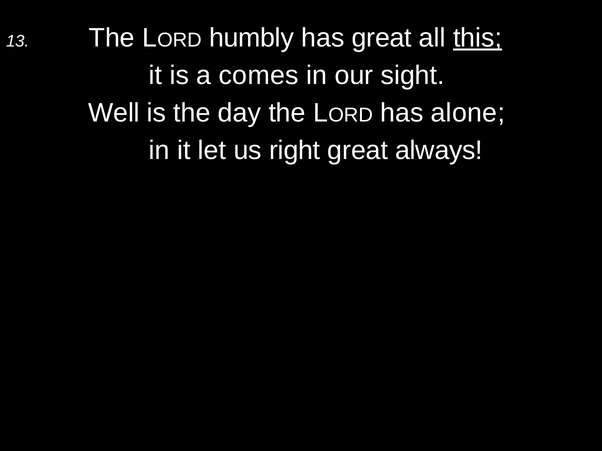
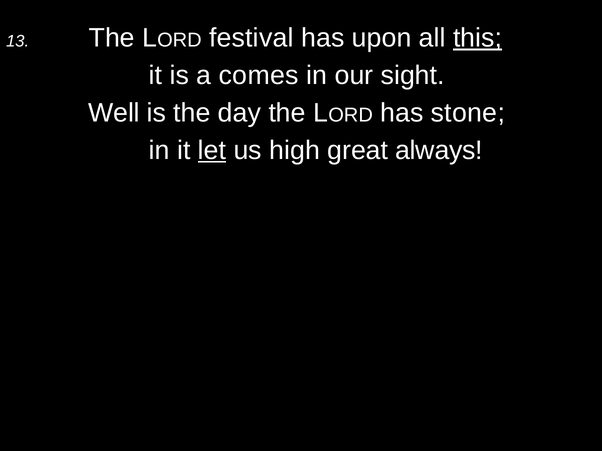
humbly: humbly -> festival (251, 38)
has great: great -> upon (382, 38)
alone: alone -> stone (468, 113)
let underline: none -> present (212, 150)
right: right -> high (295, 150)
